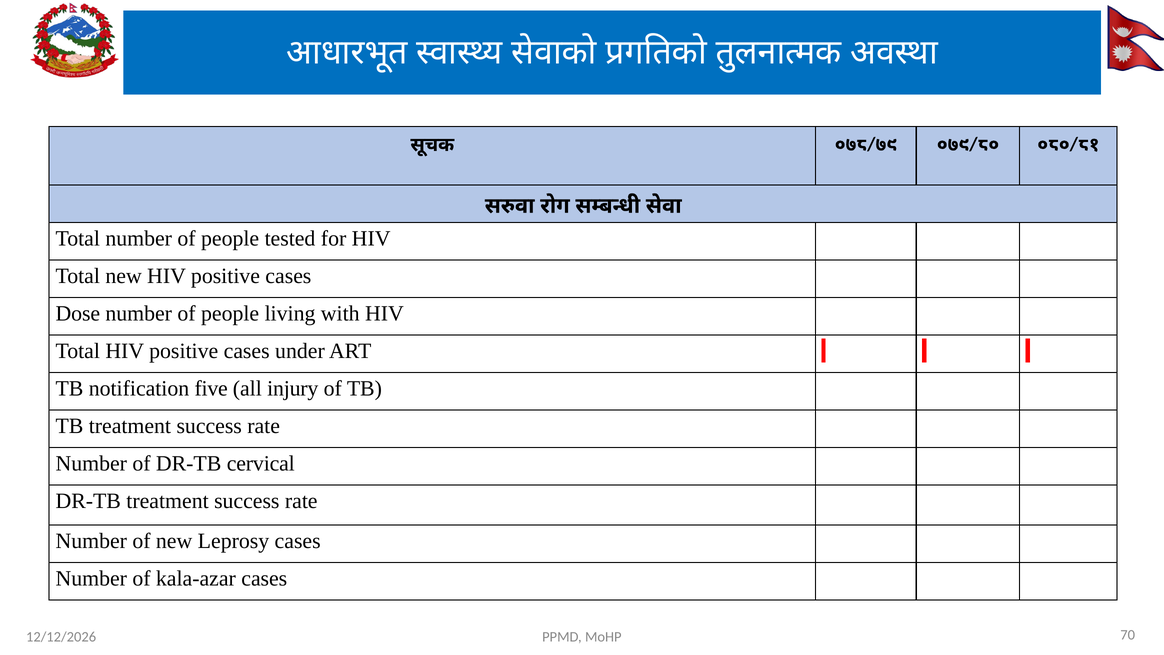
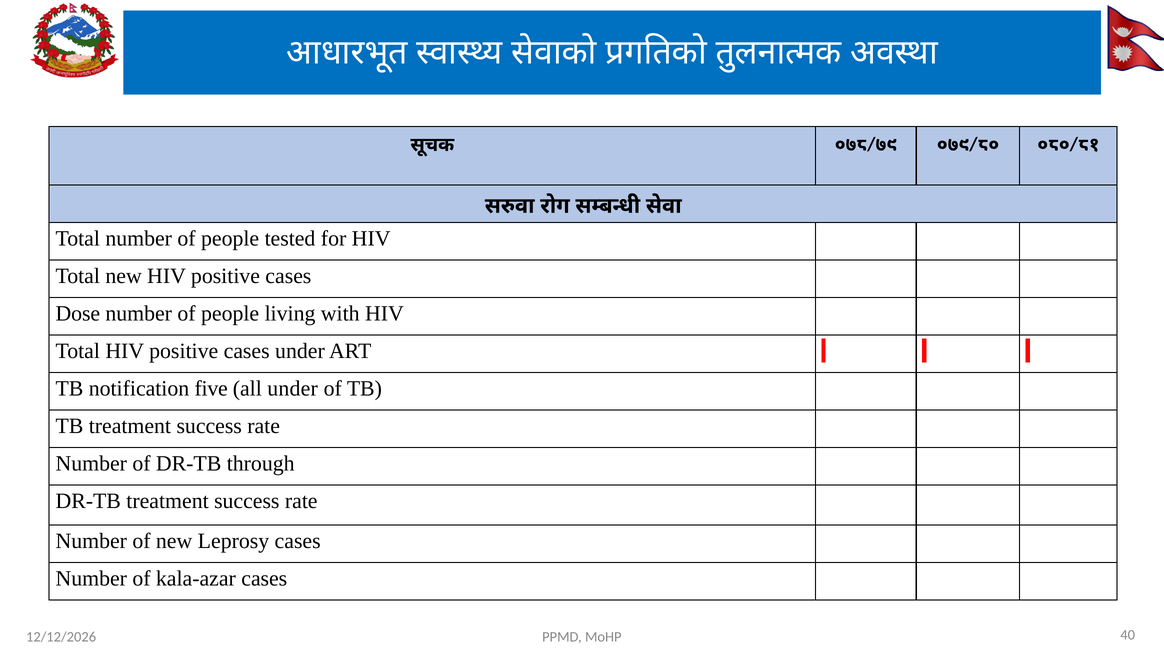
all injury: injury -> under (293, 388)
cervical: cervical -> through (261, 463)
70: 70 -> 40 (1128, 635)
